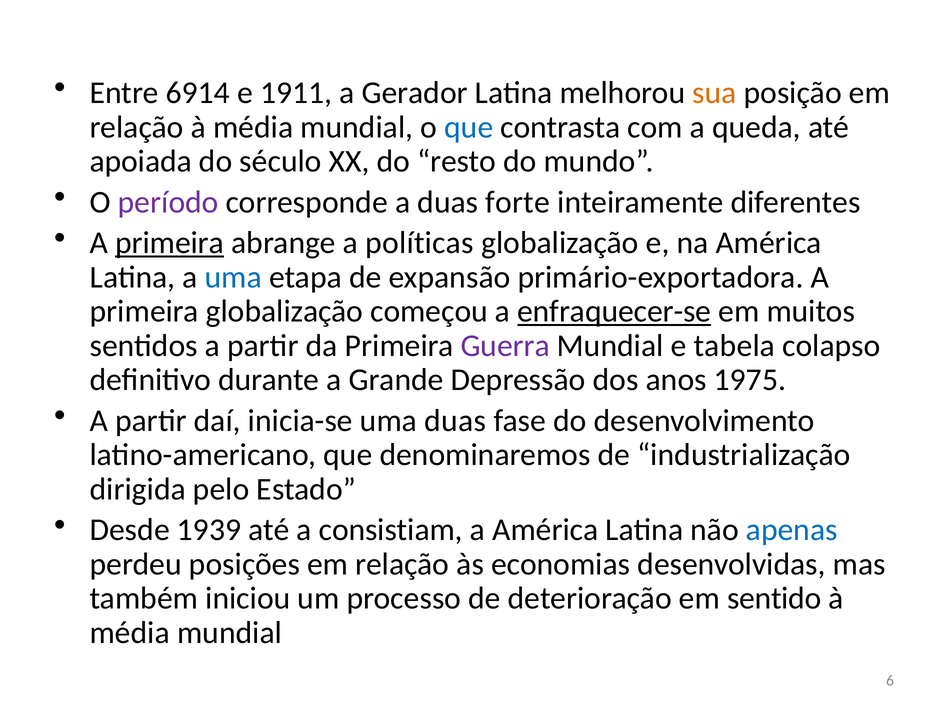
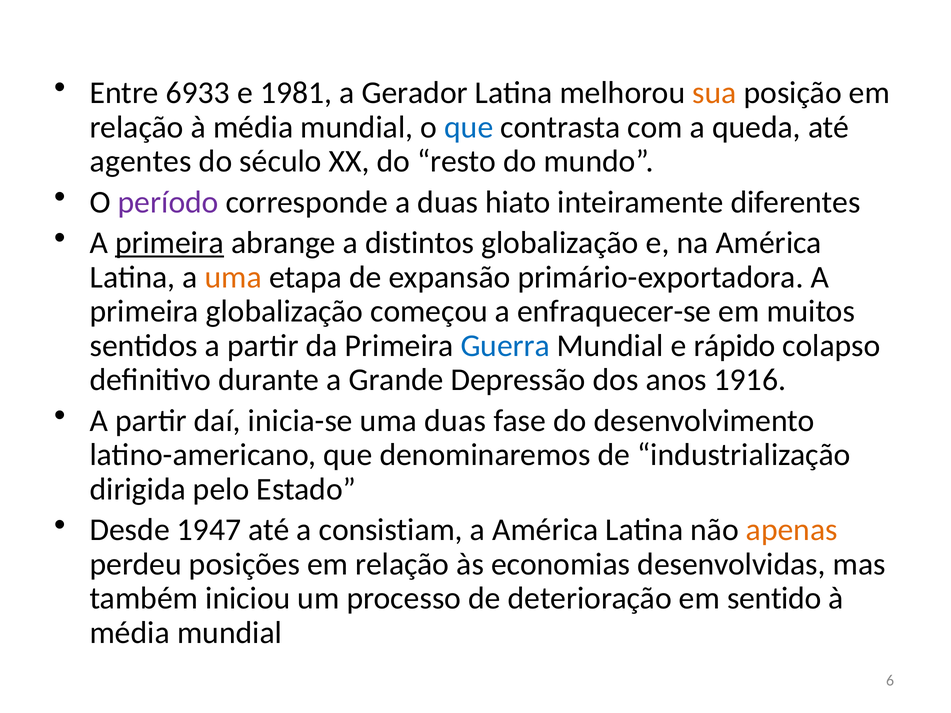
6914: 6914 -> 6933 (198, 93)
1911: 1911 -> 1981 (296, 93)
apoiada: apoiada -> agentes (141, 161)
forte: forte -> hiato (518, 202)
políticas: políticas -> distintos (420, 243)
uma colour: blue -> orange (233, 277)
enfraquecer-se underline: present -> none (614, 312)
Guerra colour: purple -> blue (505, 346)
tabela: tabela -> rápido (735, 346)
1975: 1975 -> 1916 (750, 380)
1939: 1939 -> 1947 (209, 530)
apenas colour: blue -> orange (792, 530)
